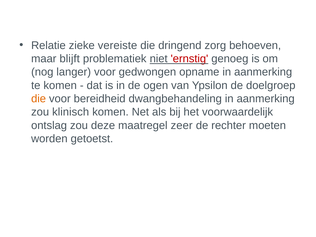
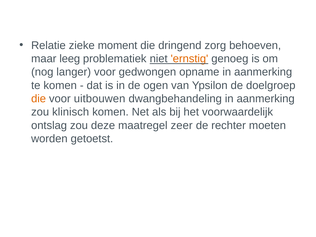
vereiste: vereiste -> moment (118, 45)
blijft: blijft -> leeg (70, 59)
ernstig colour: red -> orange (189, 59)
bereidheid: bereidheid -> uitbouwen (100, 99)
